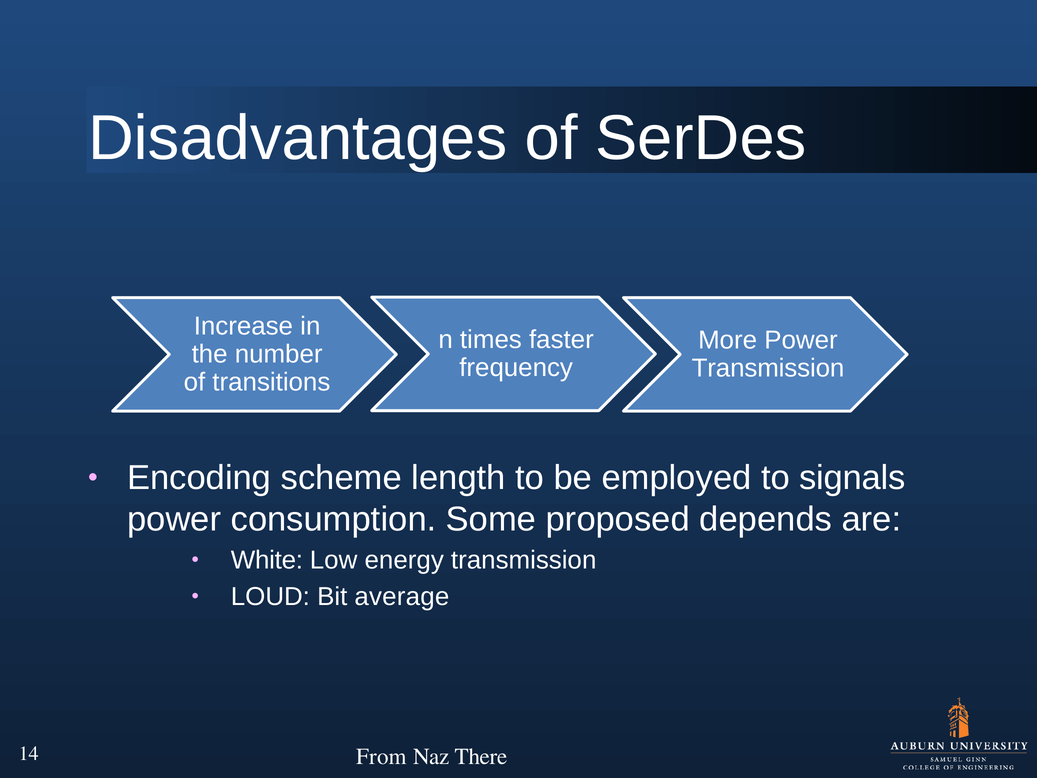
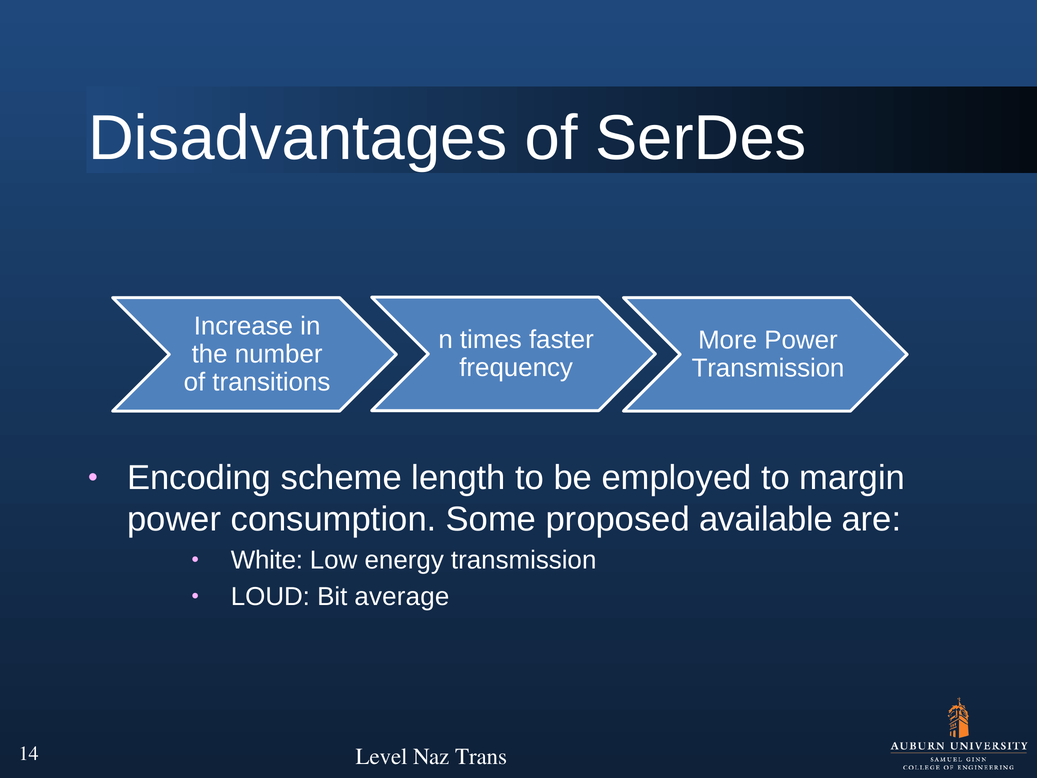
signals: signals -> margin (852, 478)
depends: depends -> available (766, 519)
From: From -> Level (382, 756)
There: There -> Trans (481, 756)
